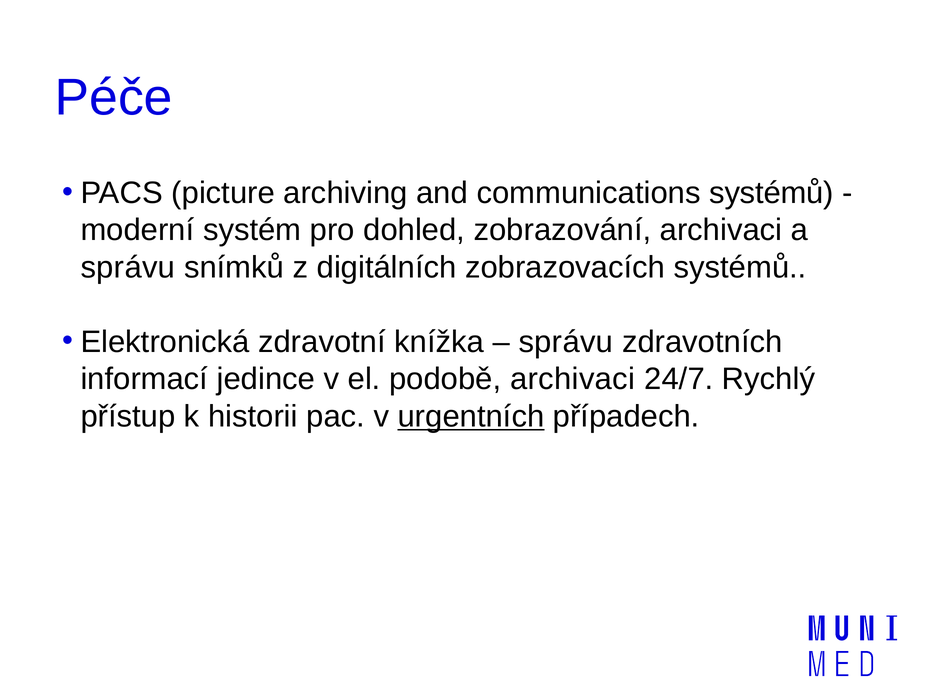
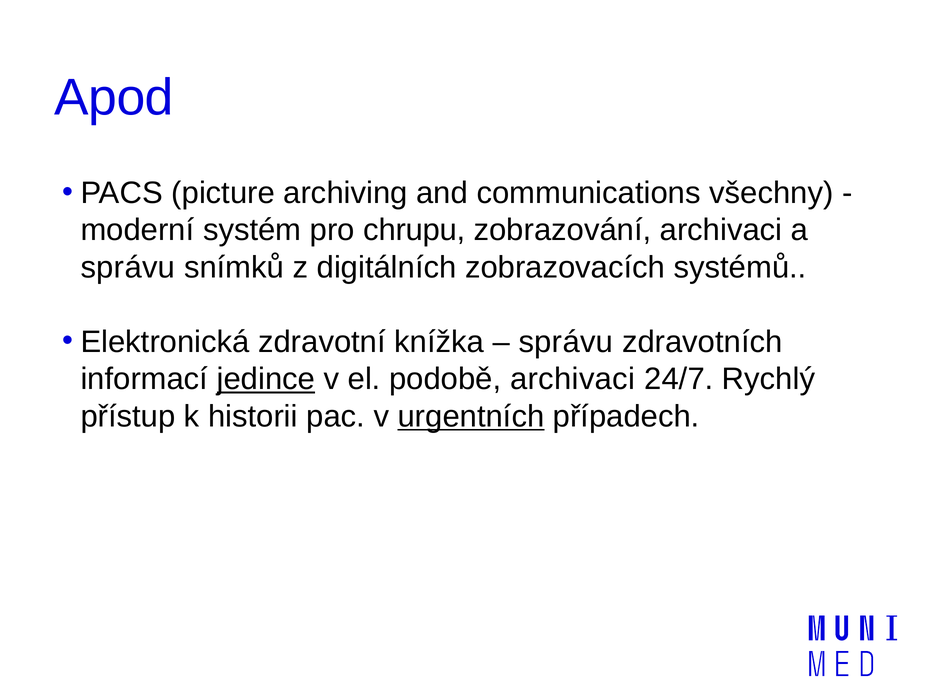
Péče: Péče -> Apod (114, 98)
communications systémů: systémů -> všechny (771, 193)
dohled: dohled -> chrupu (414, 230)
jedince underline: none -> present (266, 379)
